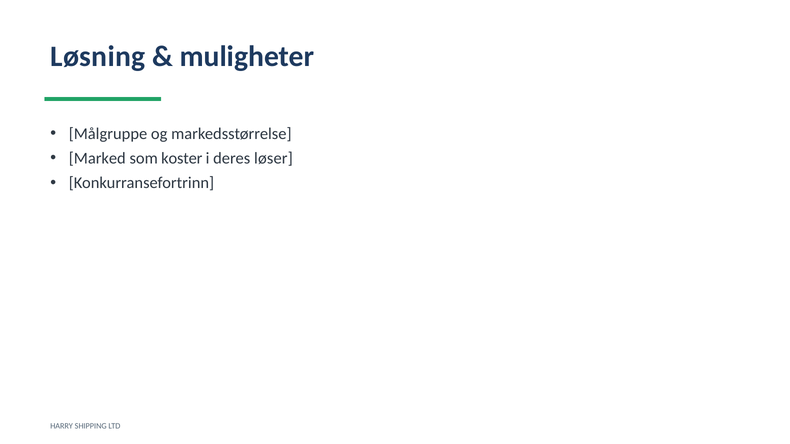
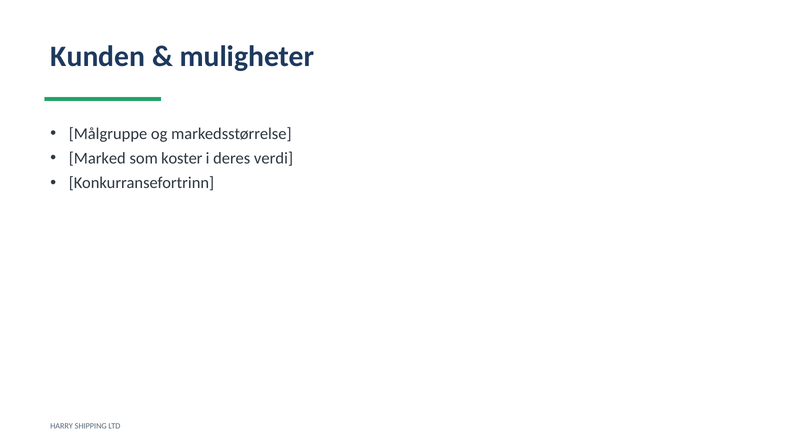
Løsning: Løsning -> Kunden (98, 56)
løser: løser -> verdi (273, 159)
